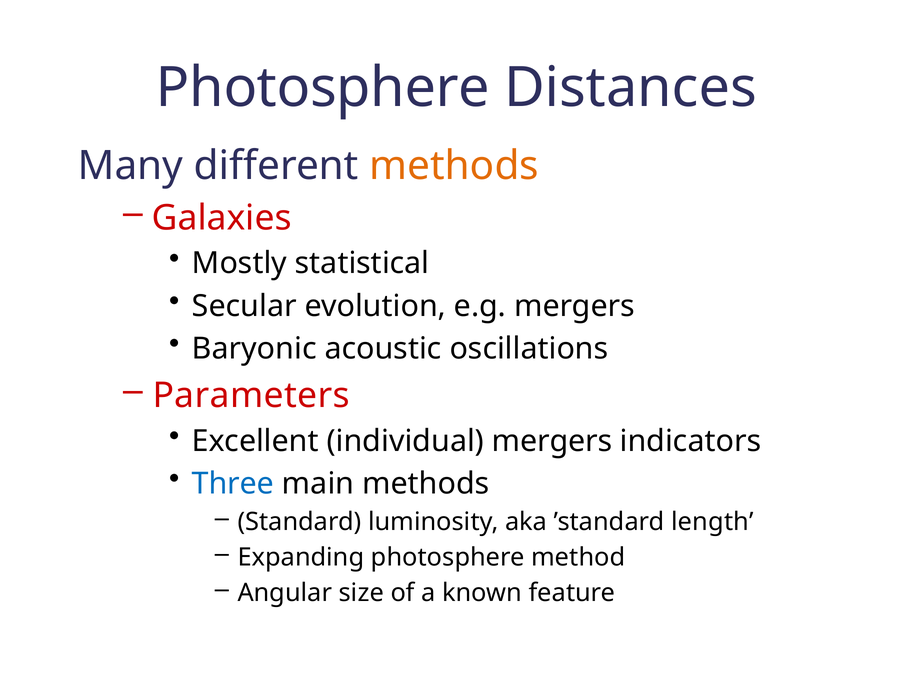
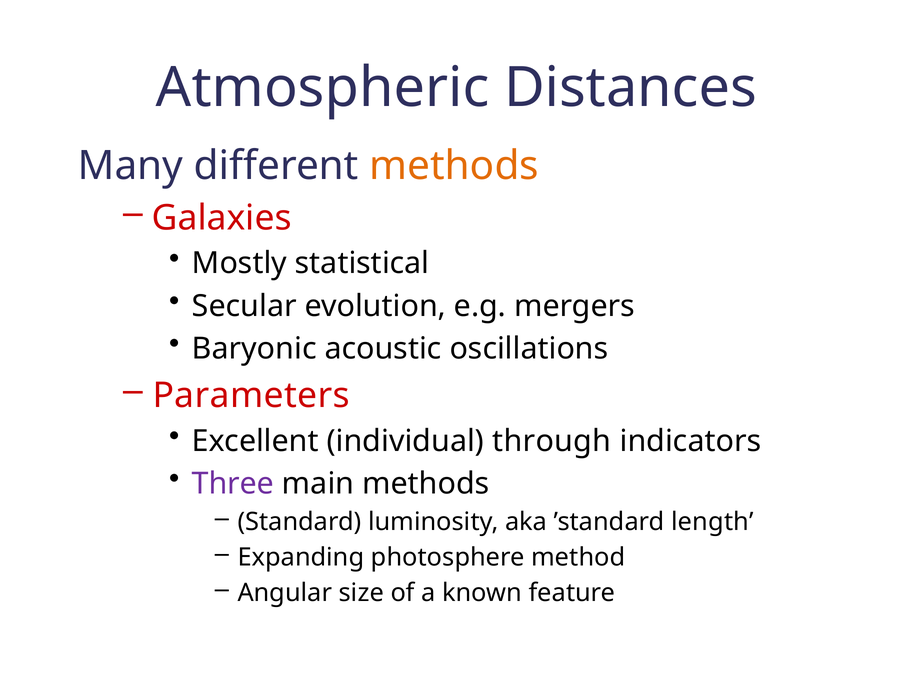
Photosphere: Photosphere -> Atmospheric (323, 88)
individual mergers: mergers -> through (552, 441)
Three colour: blue -> purple (233, 484)
